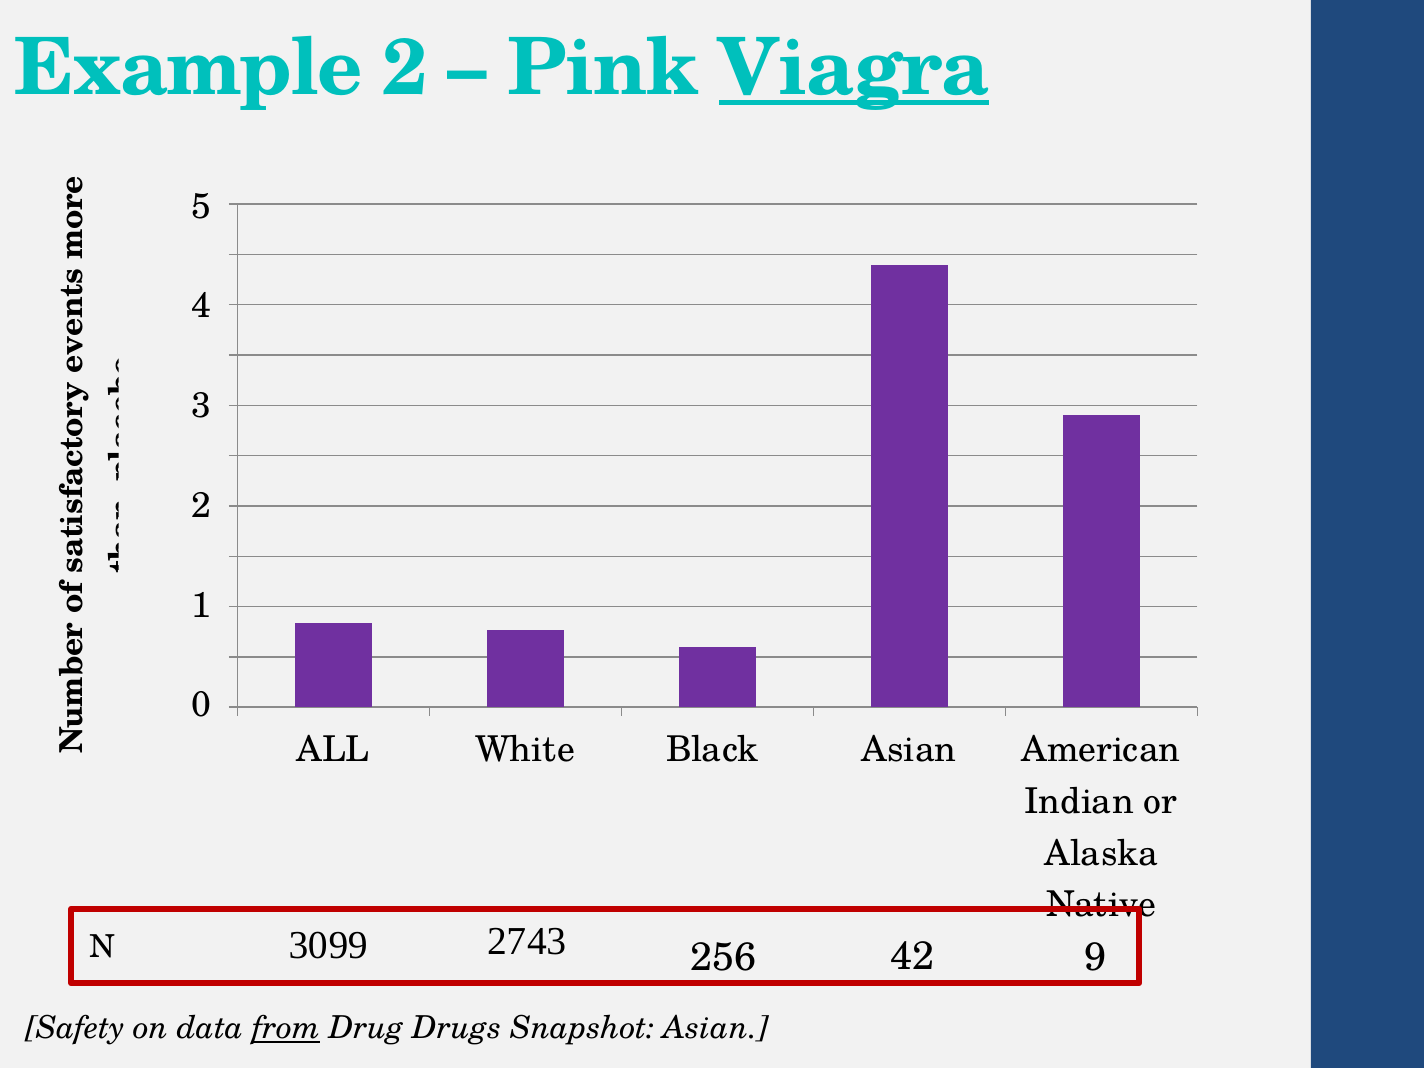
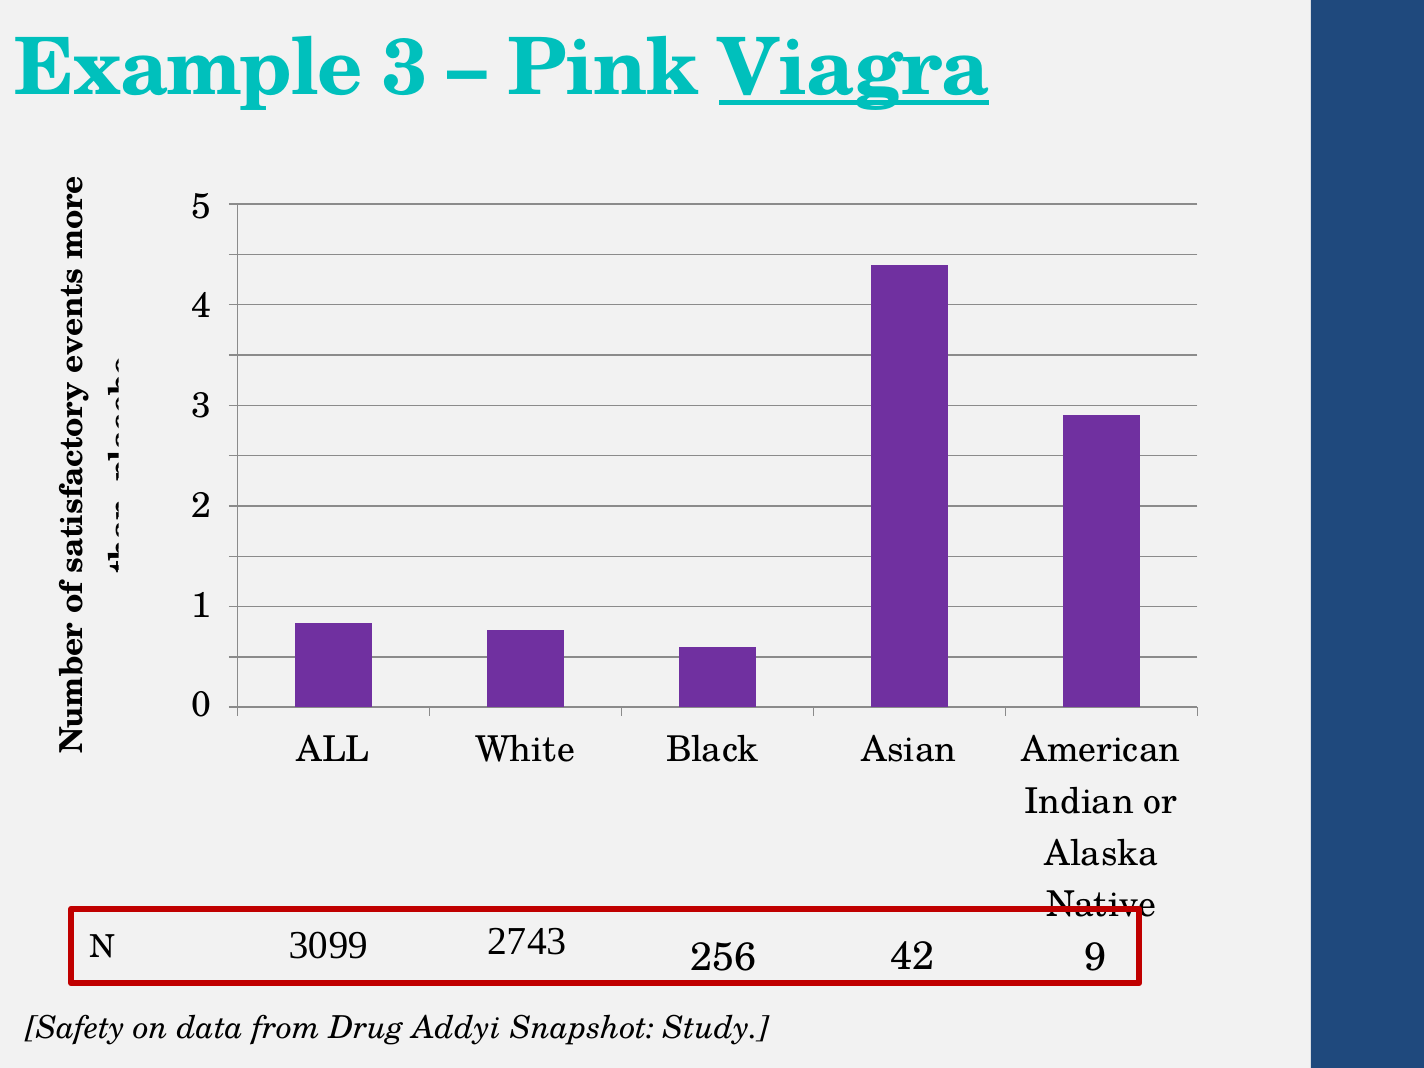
Example 2: 2 -> 3 (405, 68)
from underline: present -> none (286, 1028)
Drugs: Drugs -> Addyi (457, 1028)
Snapshot Asian: Asian -> Study (716, 1028)
